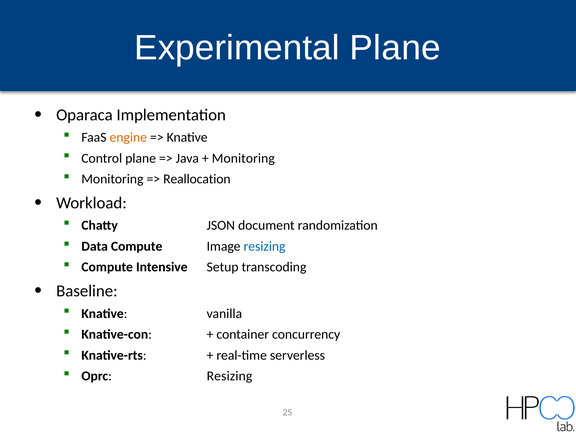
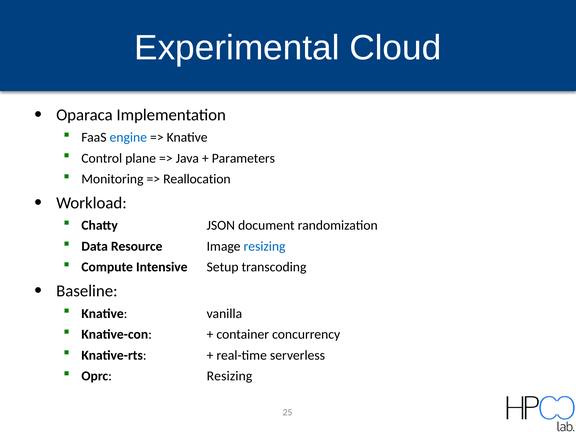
Experimental Plane: Plane -> Cloud (395, 48)
engine colour: orange -> blue (128, 137)
Monitoring: Monitoring -> Parameters (243, 158)
Data Compute: Compute -> Resource (137, 246)
